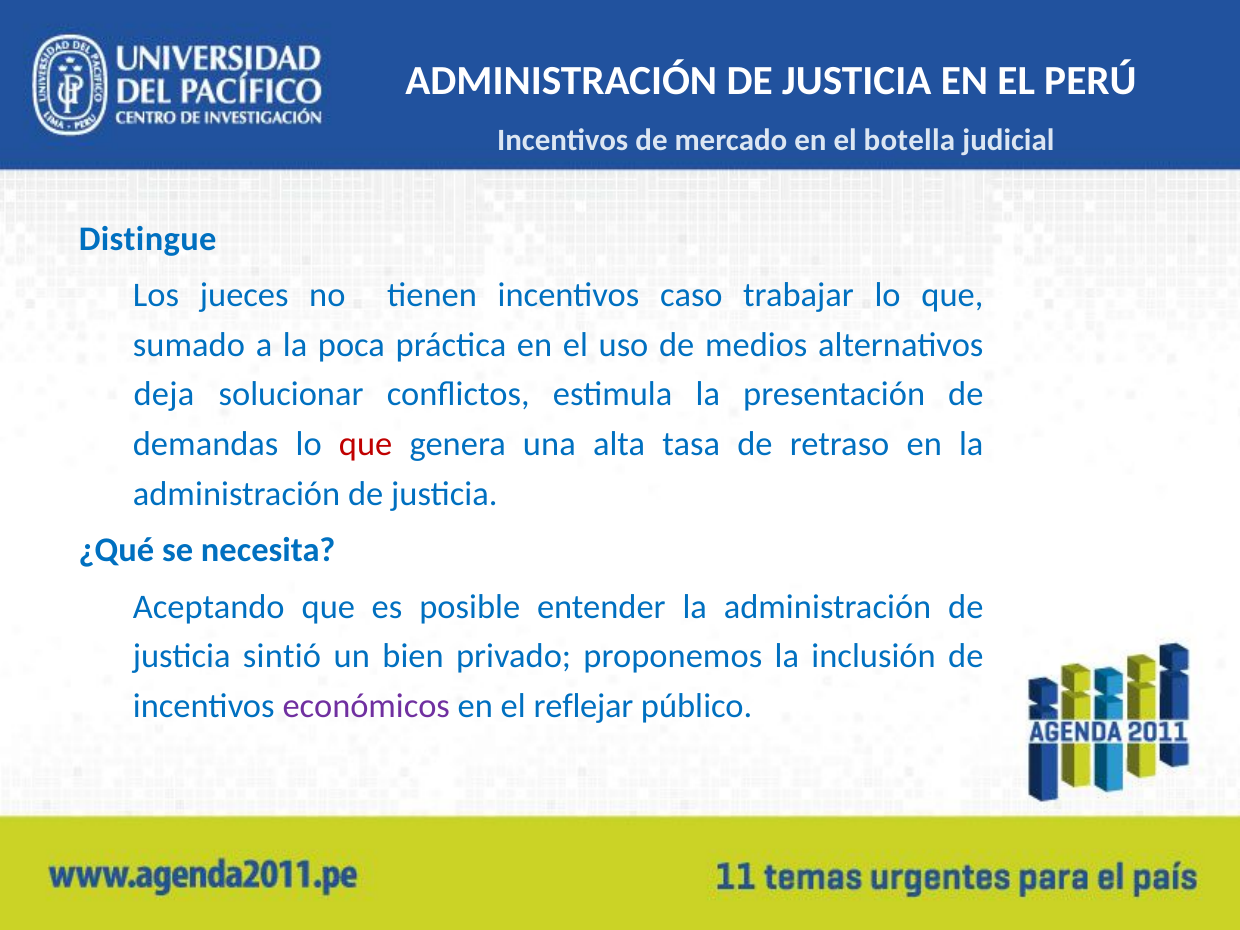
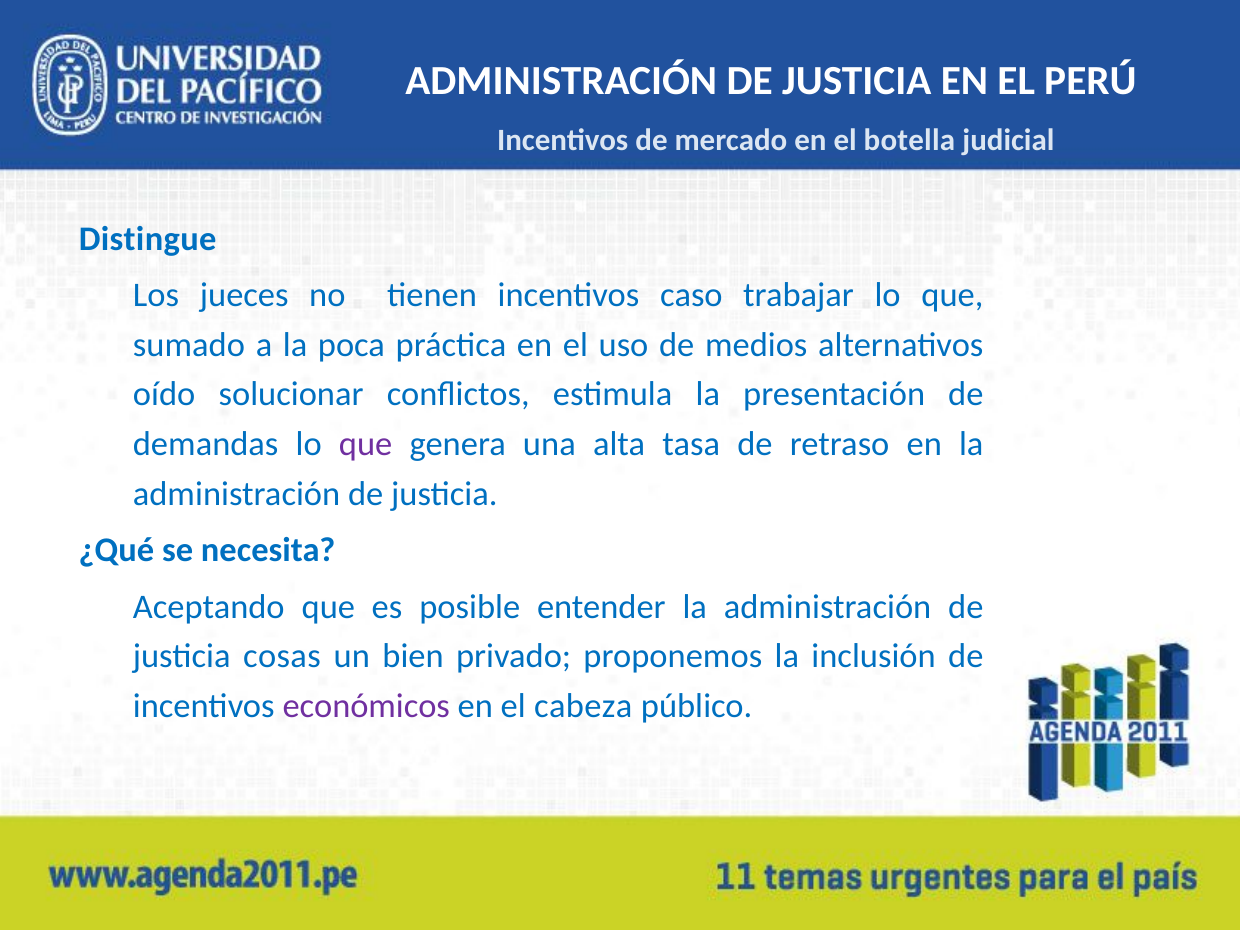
deja: deja -> oído (164, 395)
que colour: red -> purple (366, 444)
sintió: sintió -> cosas (282, 656)
reflejar: reflejar -> cabeza (583, 706)
